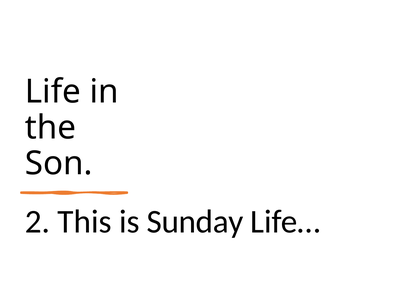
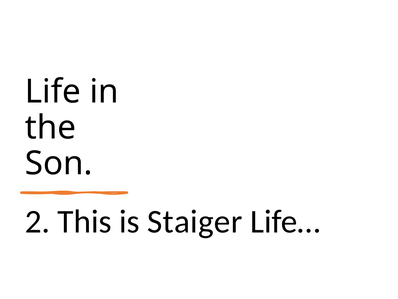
Sunday: Sunday -> Staiger (195, 221)
